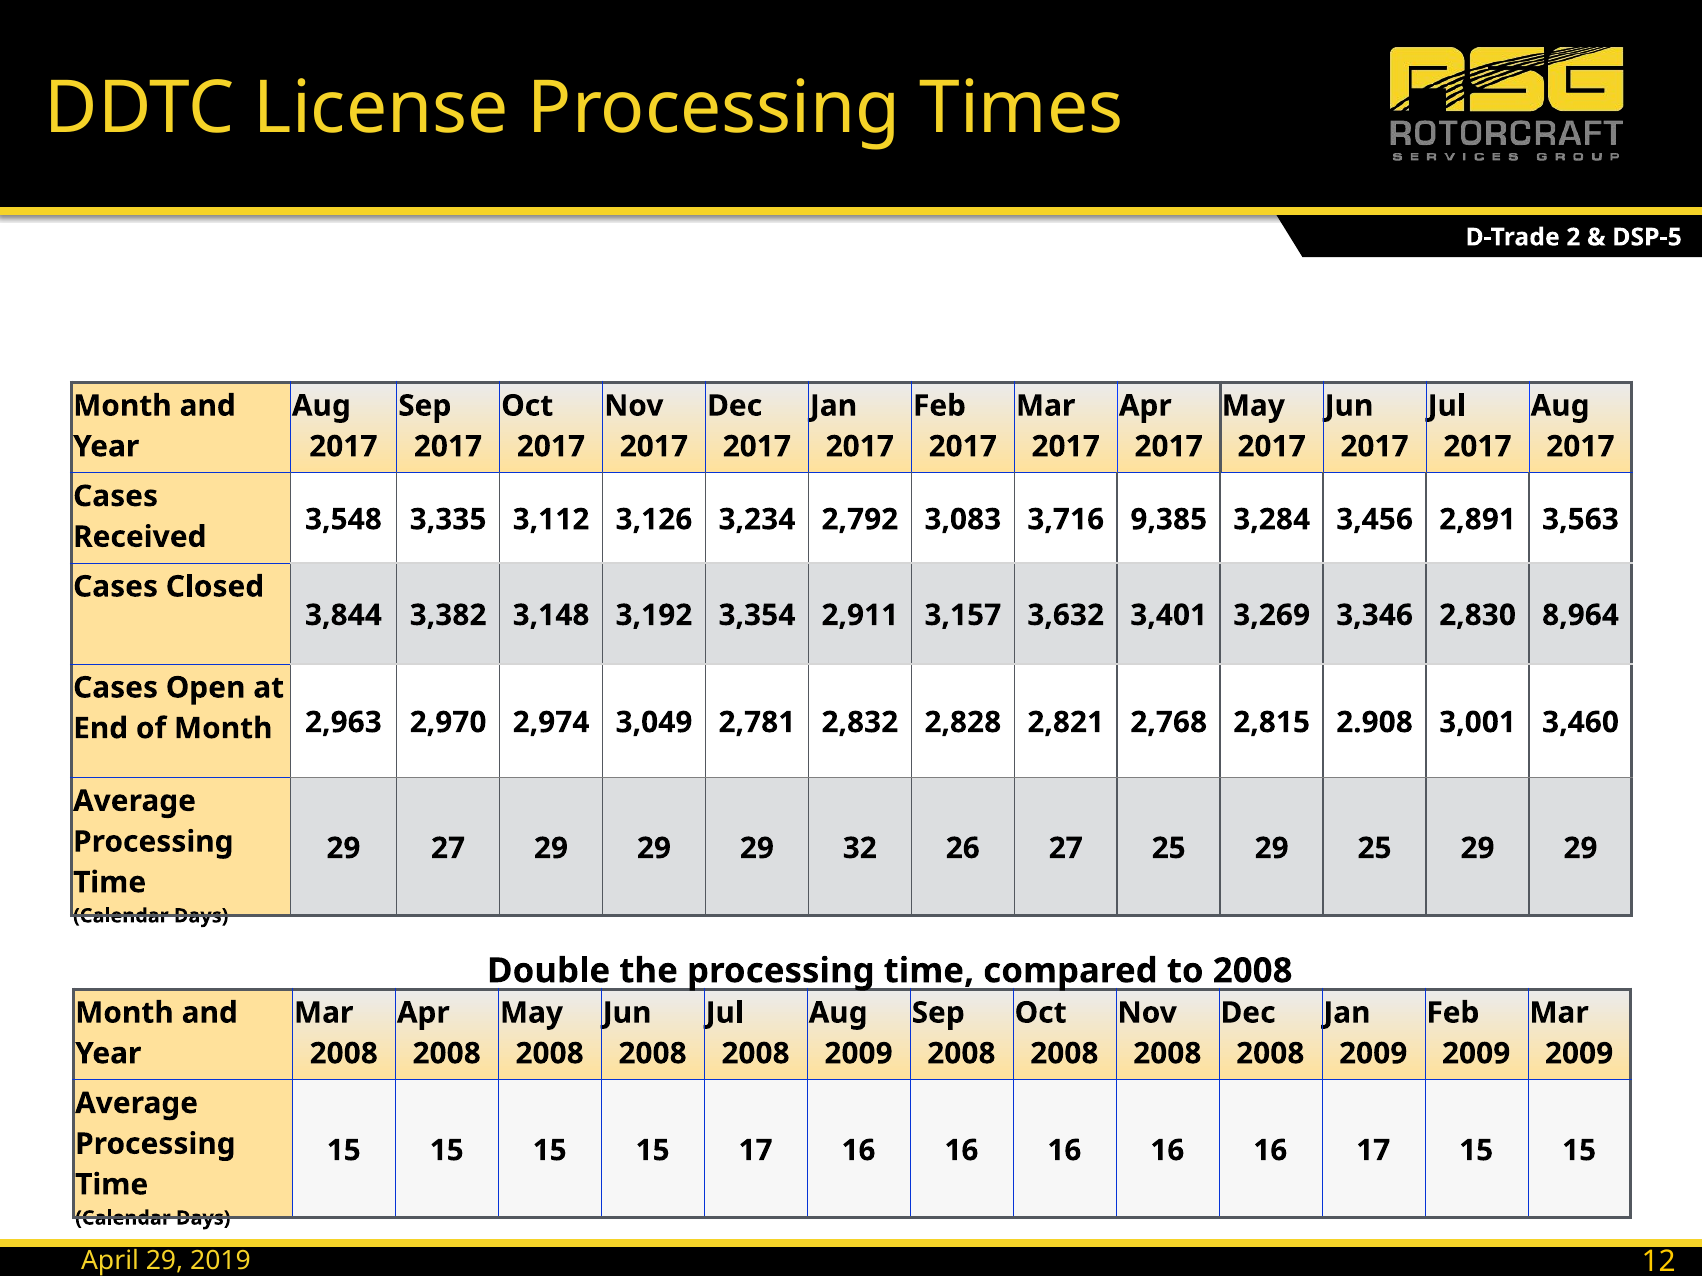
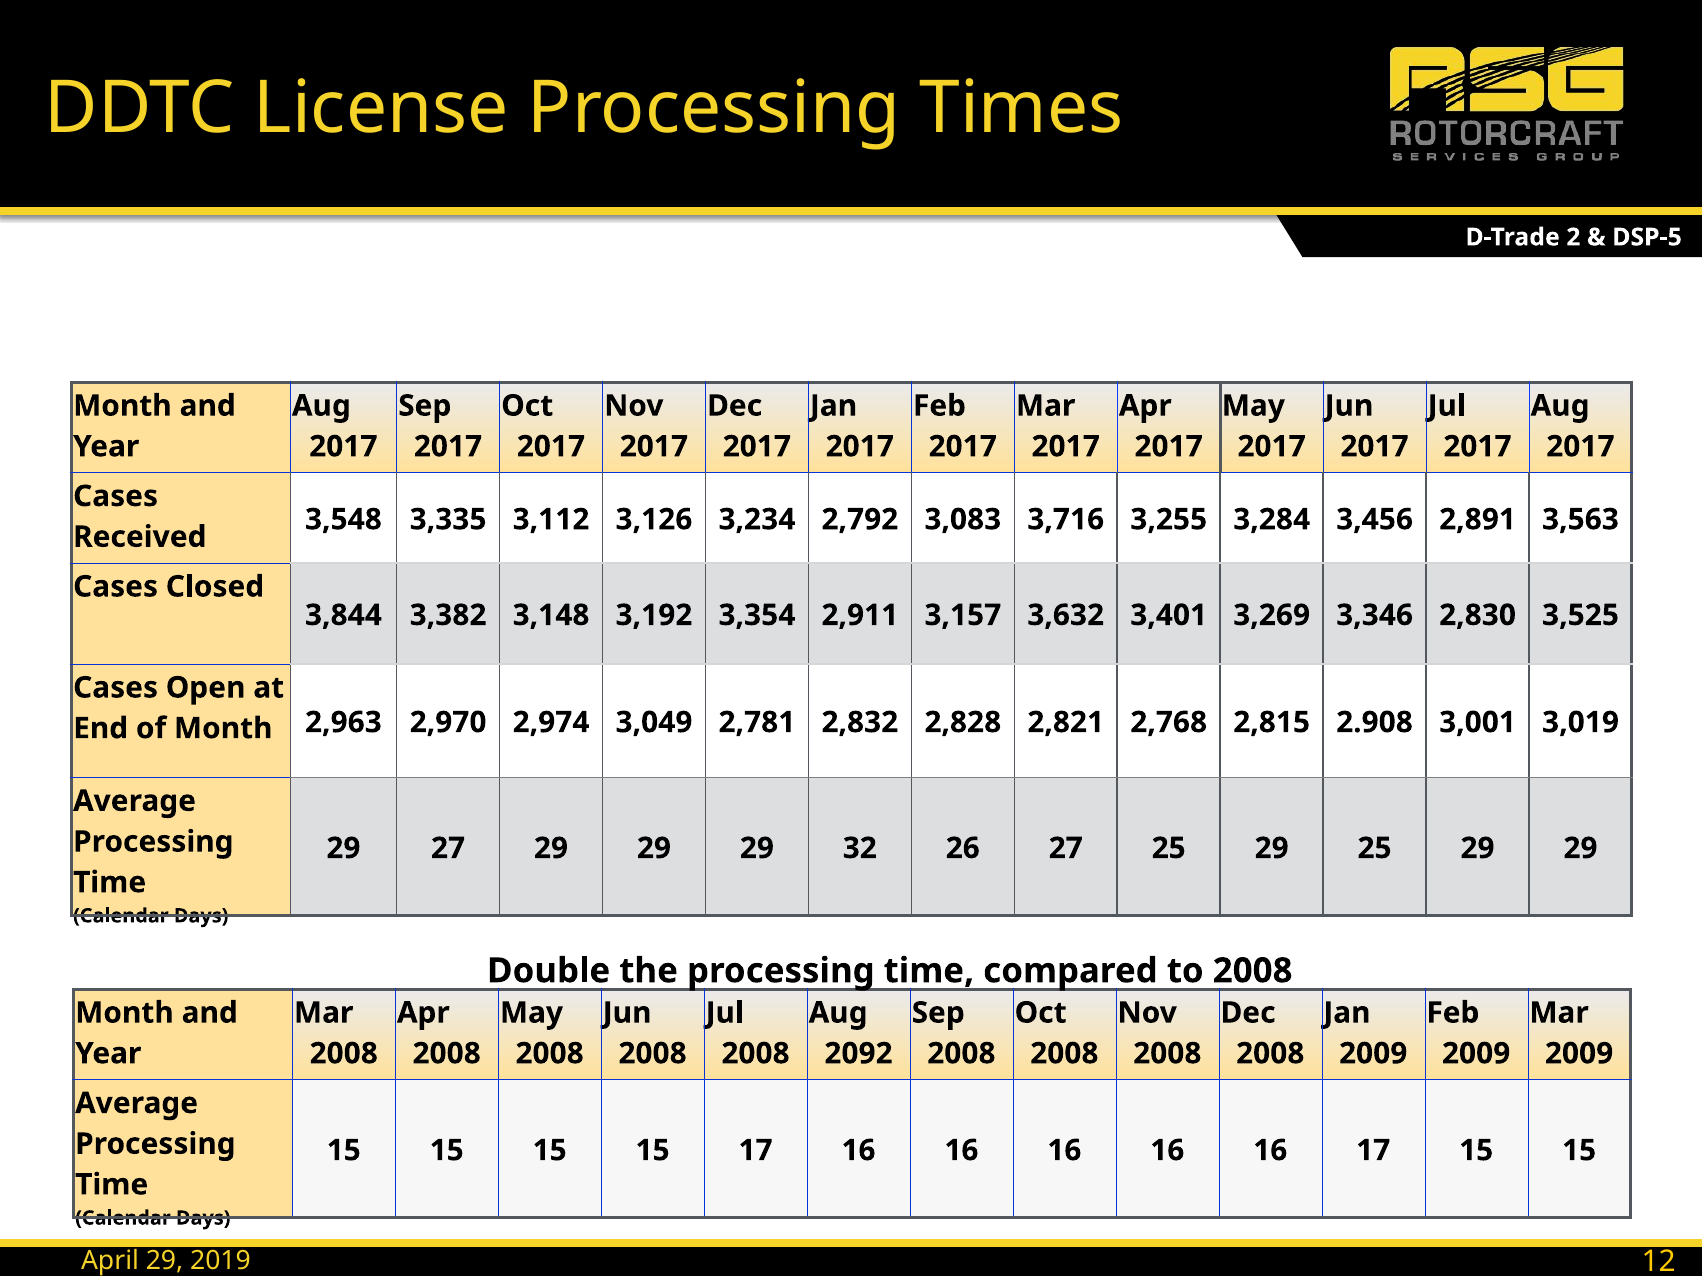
9,385: 9,385 -> 3,255 (1169, 520)
8,964: 8,964 -> 3,525 (1581, 615)
3,460: 3,460 -> 3,019 (1581, 723)
2009: 2009 -> 2092 (859, 1054)
